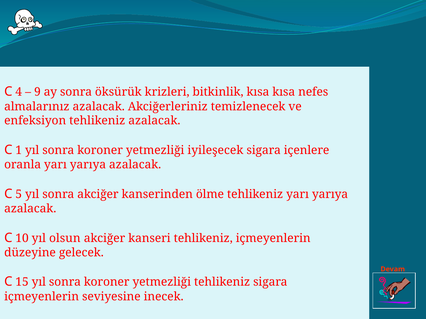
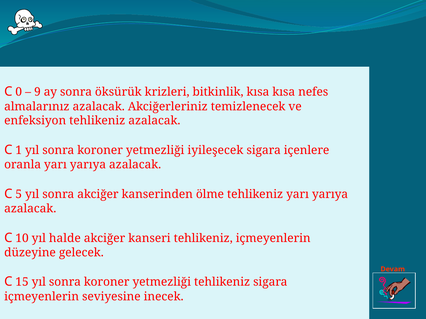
4: 4 -> 0 (19, 92)
olsun: olsun -> halde (65, 238)
